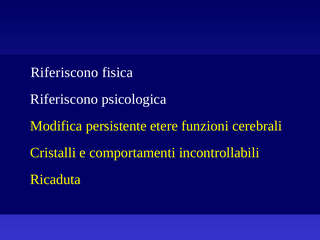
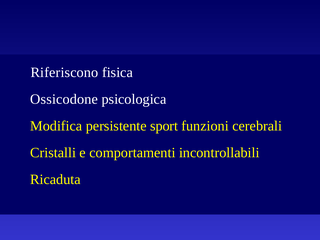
Riferiscono: Riferiscono -> Ossicodone (64, 99)
etere: etere -> sport (164, 126)
